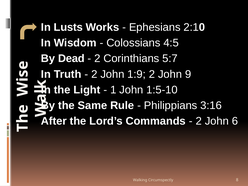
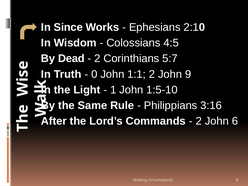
Lusts: Lusts -> Since (68, 27)
2: 2 -> 0 (94, 74)
1:9: 1:9 -> 1:1 (137, 74)
